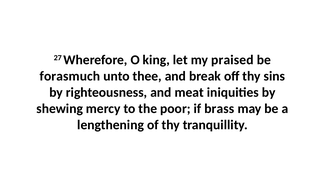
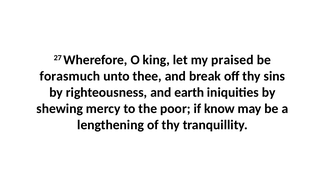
meat: meat -> earth (189, 92)
brass: brass -> know (219, 109)
